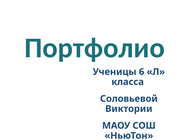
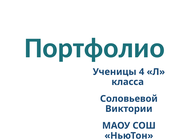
6: 6 -> 4 (142, 72)
